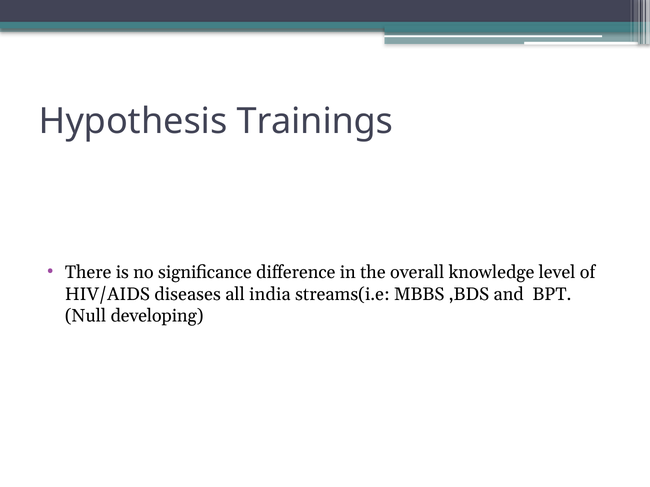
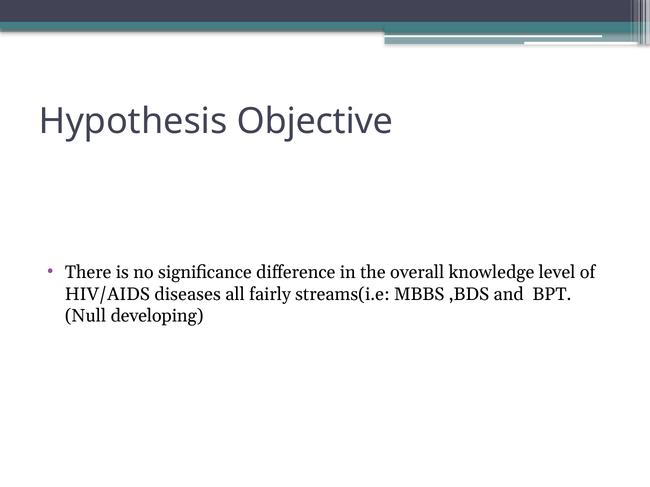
Trainings: Trainings -> Objective (315, 122)
india: india -> fairly (270, 294)
